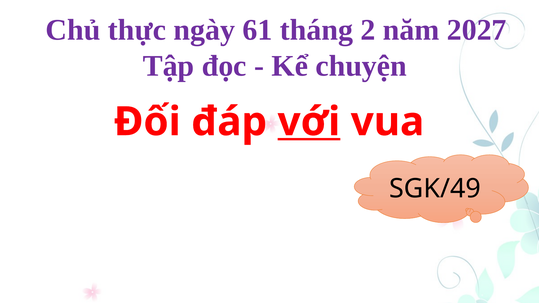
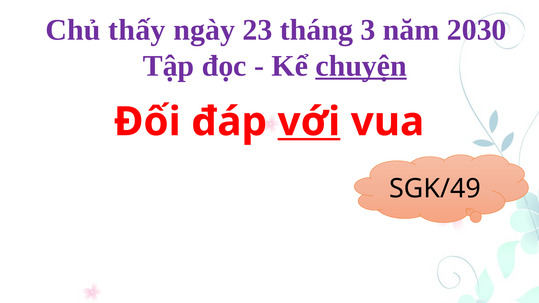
thực: thực -> thấy (137, 30)
61: 61 -> 23 (257, 30)
2: 2 -> 3 (368, 30)
2027: 2027 -> 2030 (477, 30)
chuyện underline: none -> present (361, 66)
